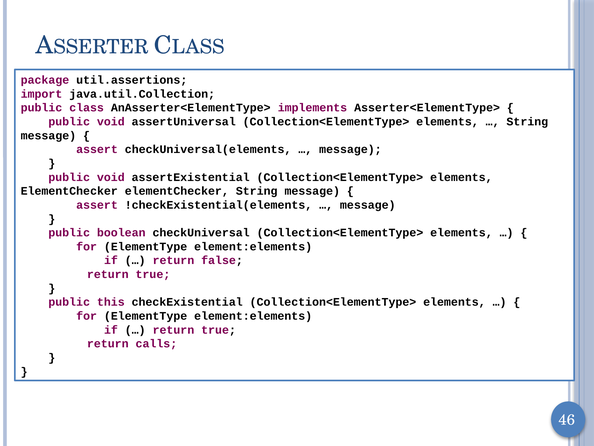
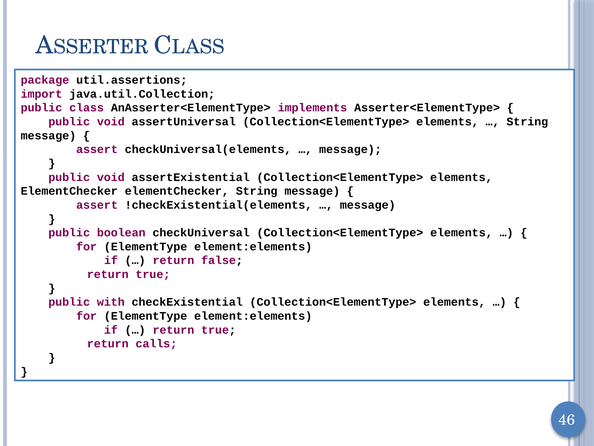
this: this -> with (111, 302)
